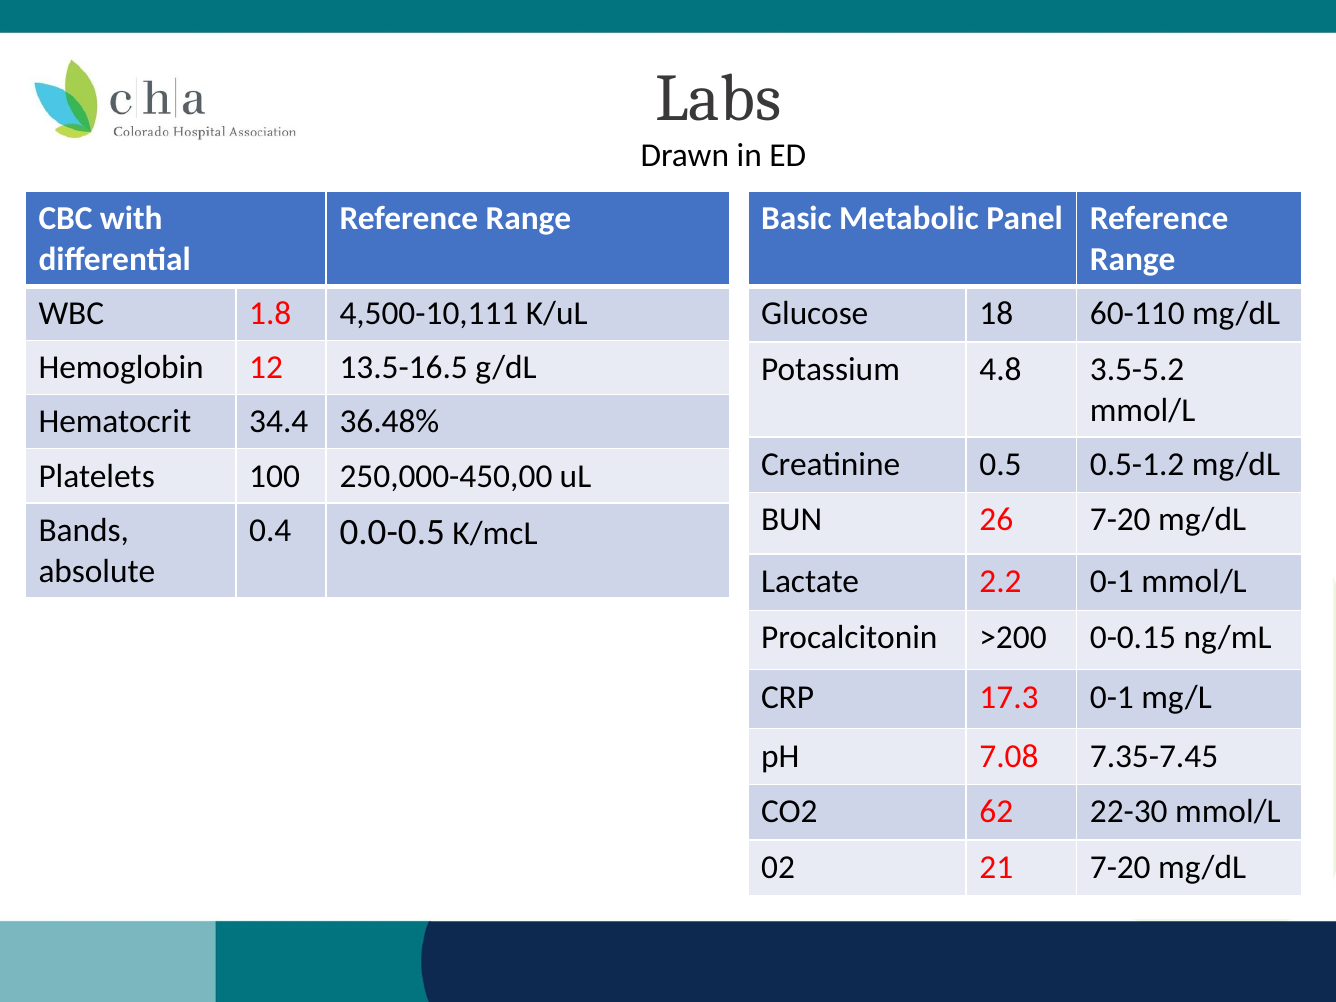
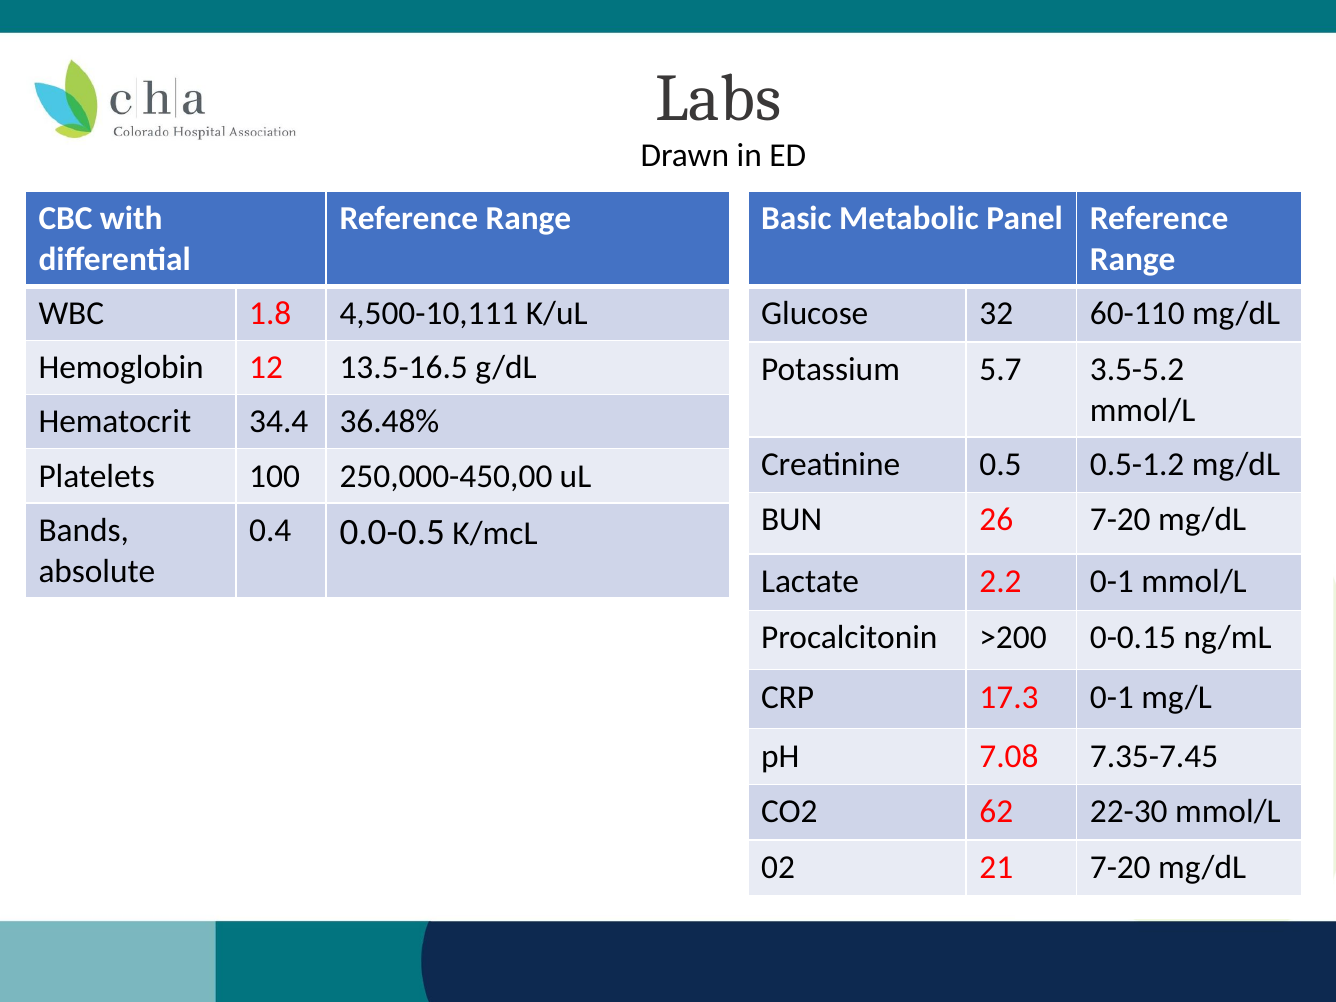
18: 18 -> 32 (996, 314)
4.8: 4.8 -> 5.7 (1001, 369)
